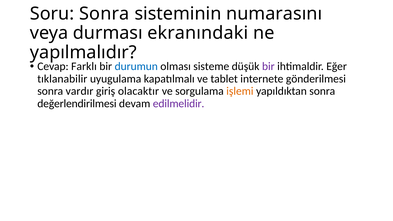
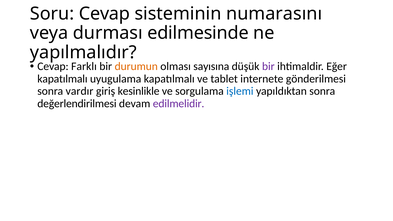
Soru Sonra: Sonra -> Cevap (104, 14)
ekranındaki: ekranındaki -> edilmesinde (198, 33)
durumun colour: blue -> orange (136, 66)
sisteme: sisteme -> sayısına (211, 66)
tıklanabilir: tıklanabilir -> kapatılmalı (62, 79)
olacaktır: olacaktır -> kesinlikle (139, 91)
işlemi colour: orange -> blue (240, 91)
